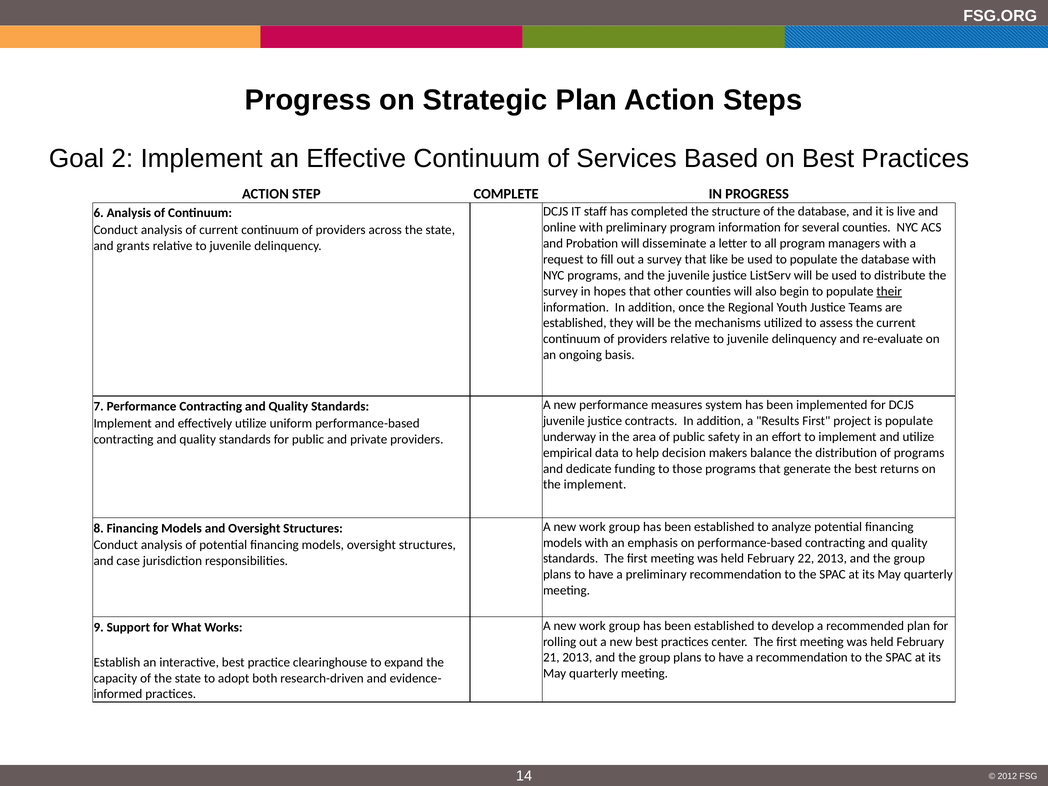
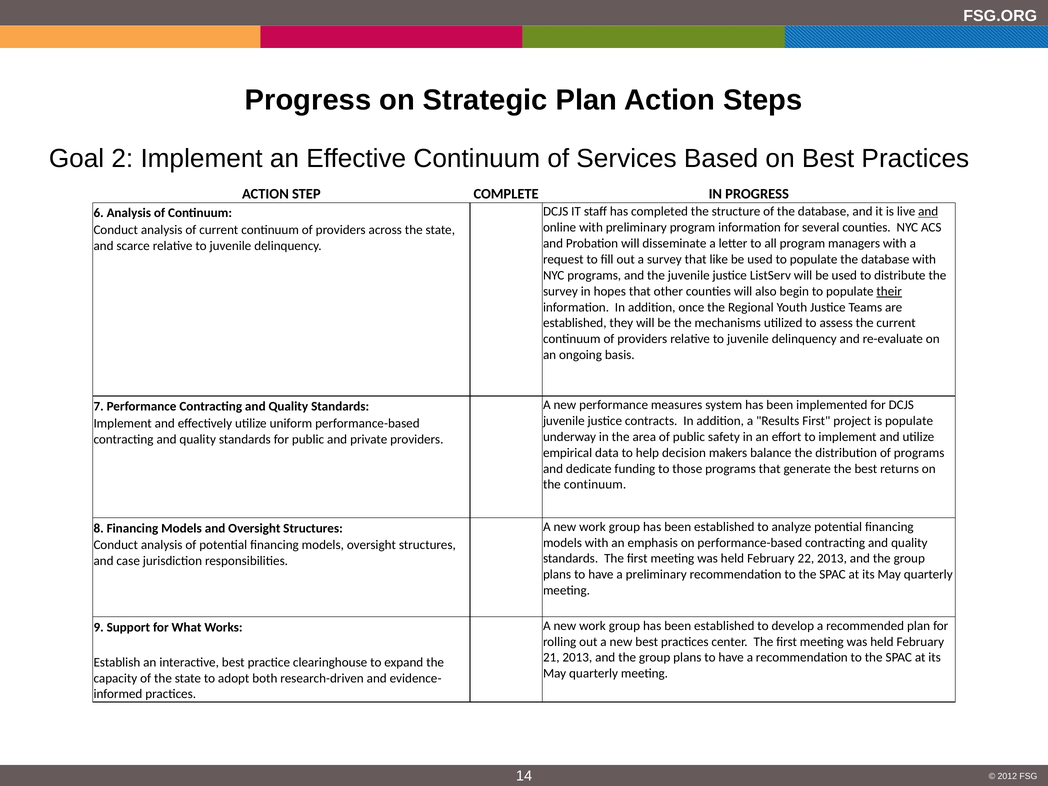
and underline: none -> present (928, 212)
grants: grants -> scarce (133, 246)
the implement: implement -> continuum (595, 485)
